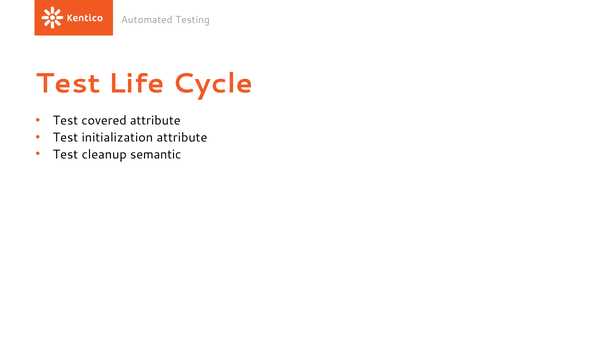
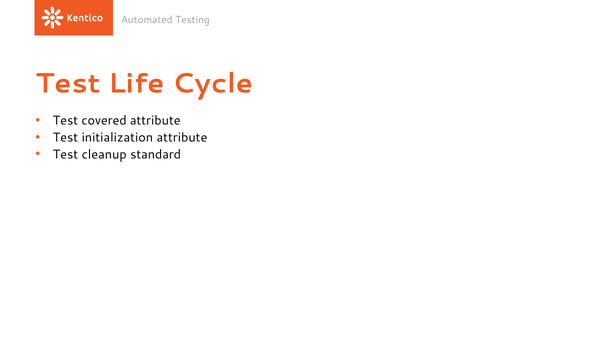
semantic: semantic -> standard (156, 154)
